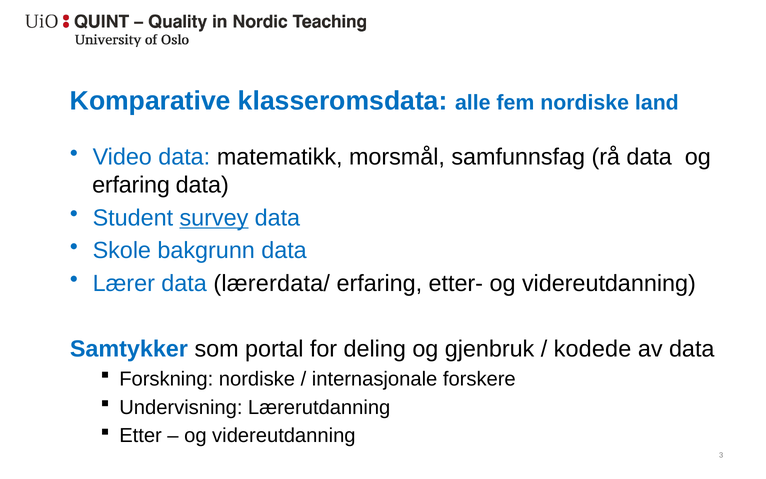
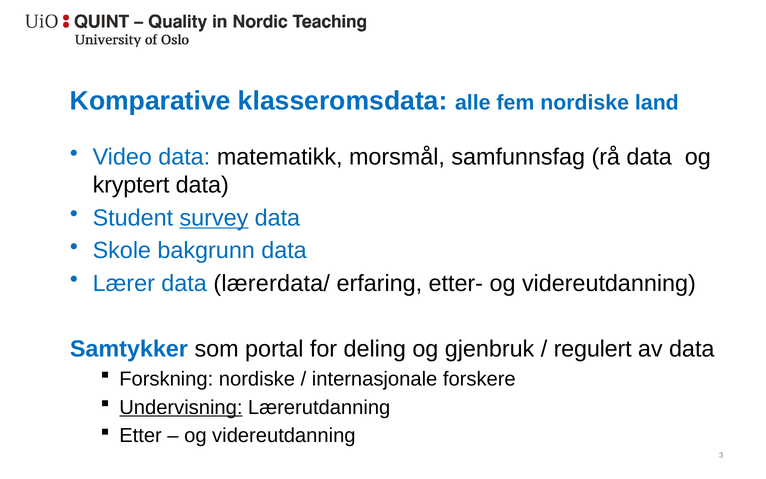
erfaring: erfaring -> kryptert (131, 185)
kodede: kodede -> regulert (593, 349)
Undervisning underline: none -> present (181, 407)
